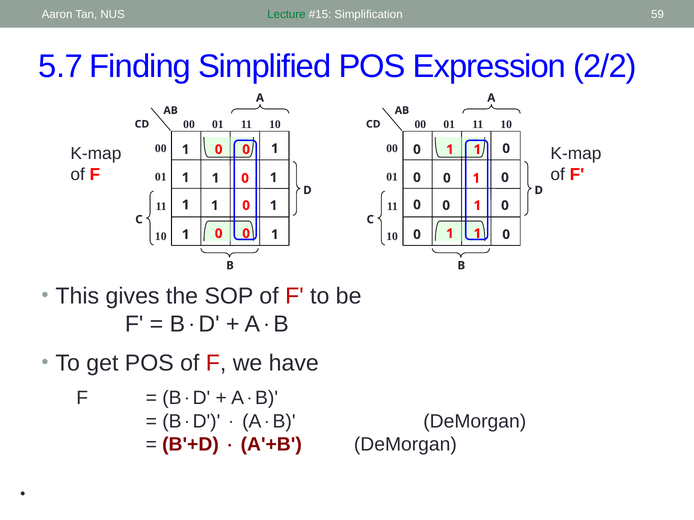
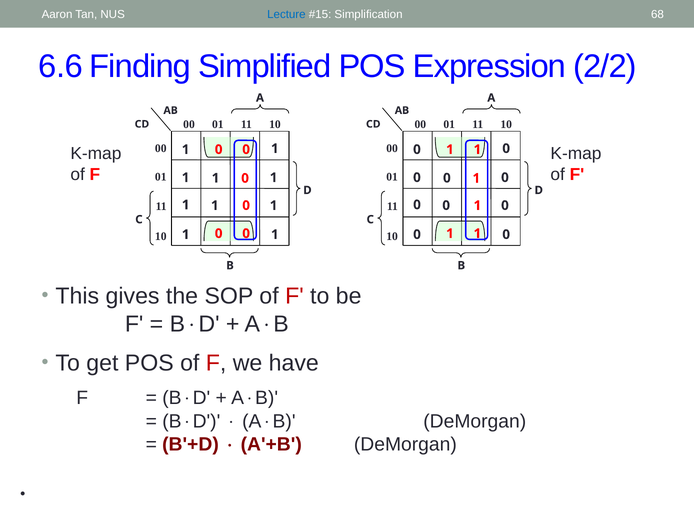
Lecture colour: green -> blue (286, 15)
59: 59 -> 68 (657, 15)
5.7: 5.7 -> 6.6 (61, 67)
